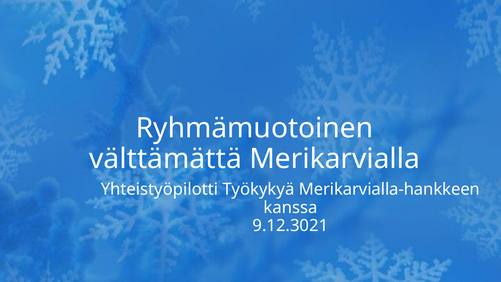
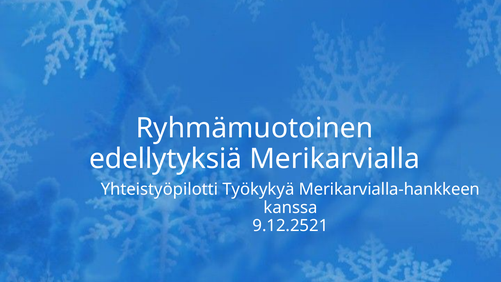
välttämättä: välttämättä -> edellytyksiä (166, 159)
9.12.3021: 9.12.3021 -> 9.12.2521 (290, 225)
